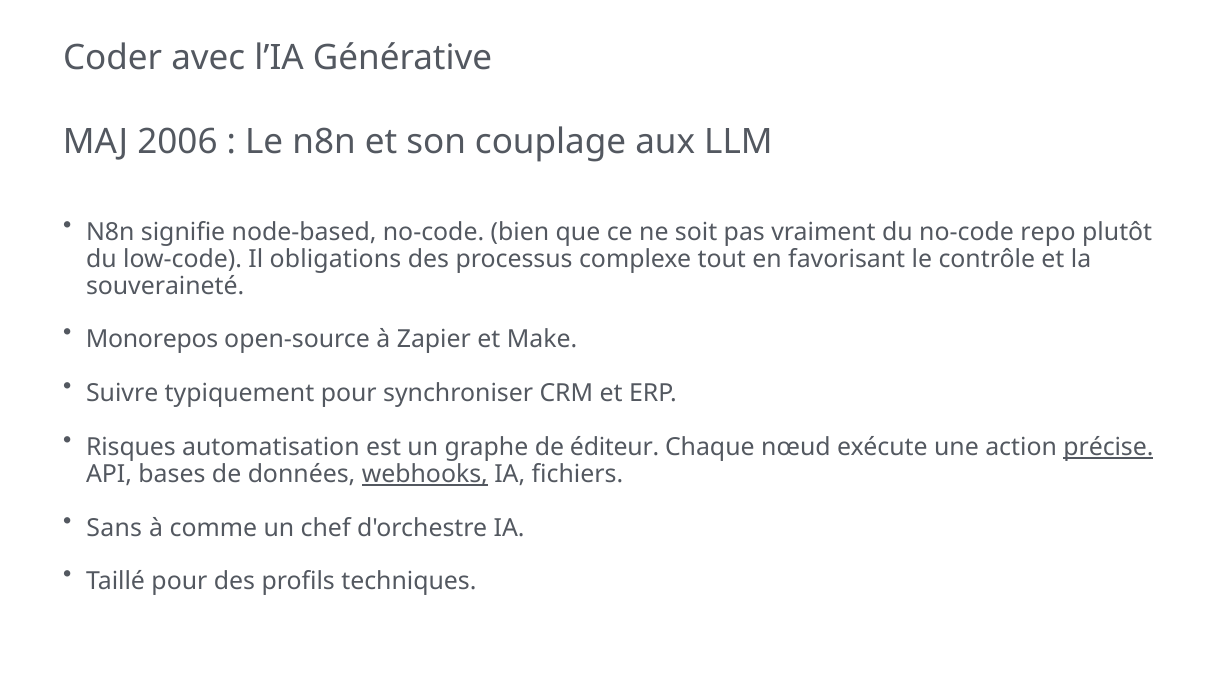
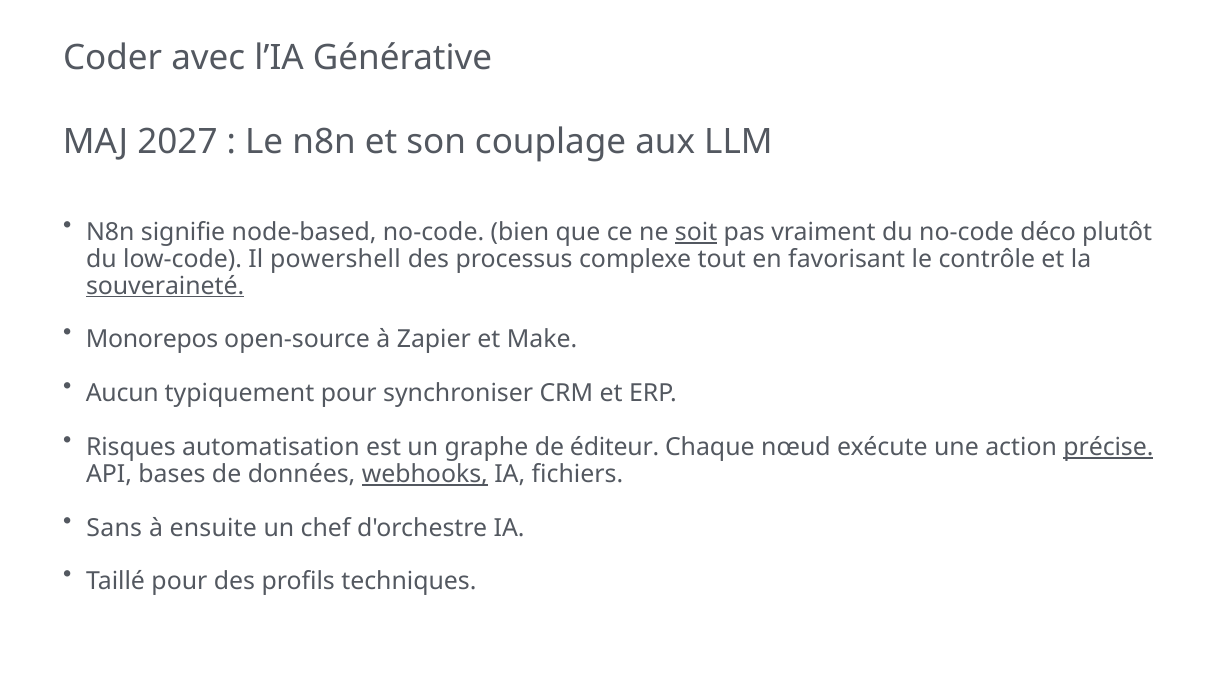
2006: 2006 -> 2027 (177, 142)
soit underline: none -> present (696, 232)
repo: repo -> déco (1048, 232)
obligations: obligations -> powershell (335, 259)
souveraineté underline: none -> present (165, 286)
Suivre: Suivre -> Aucun (122, 394)
comme: comme -> ensuite (213, 528)
